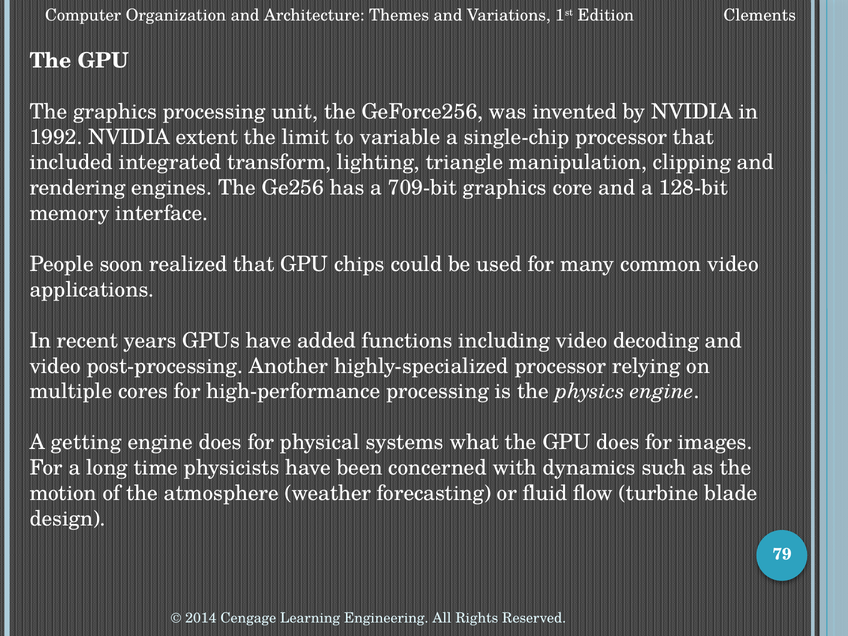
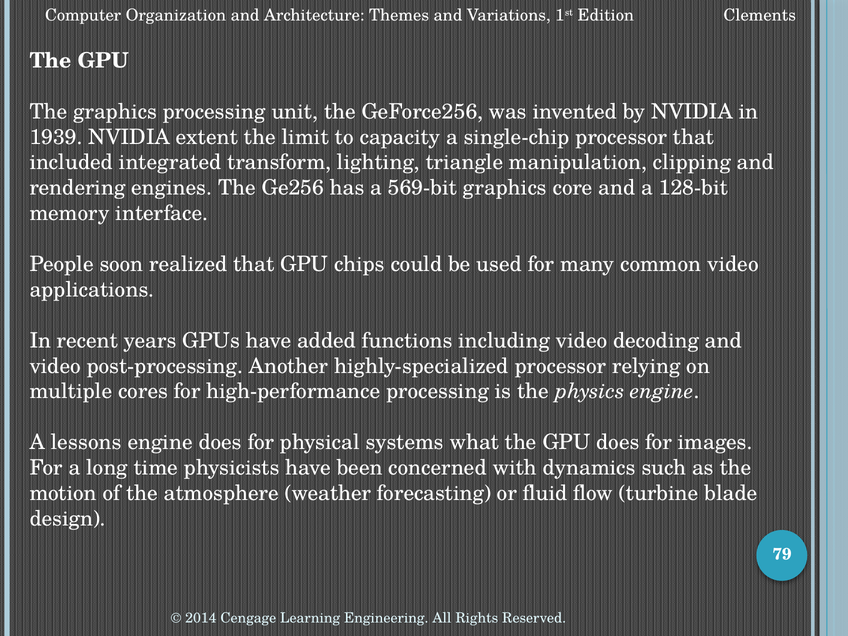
1992: 1992 -> 1939 (56, 137)
variable: variable -> capacity (400, 137)
709-bit: 709-bit -> 569-bit (422, 188)
getting: getting -> lessons (86, 442)
